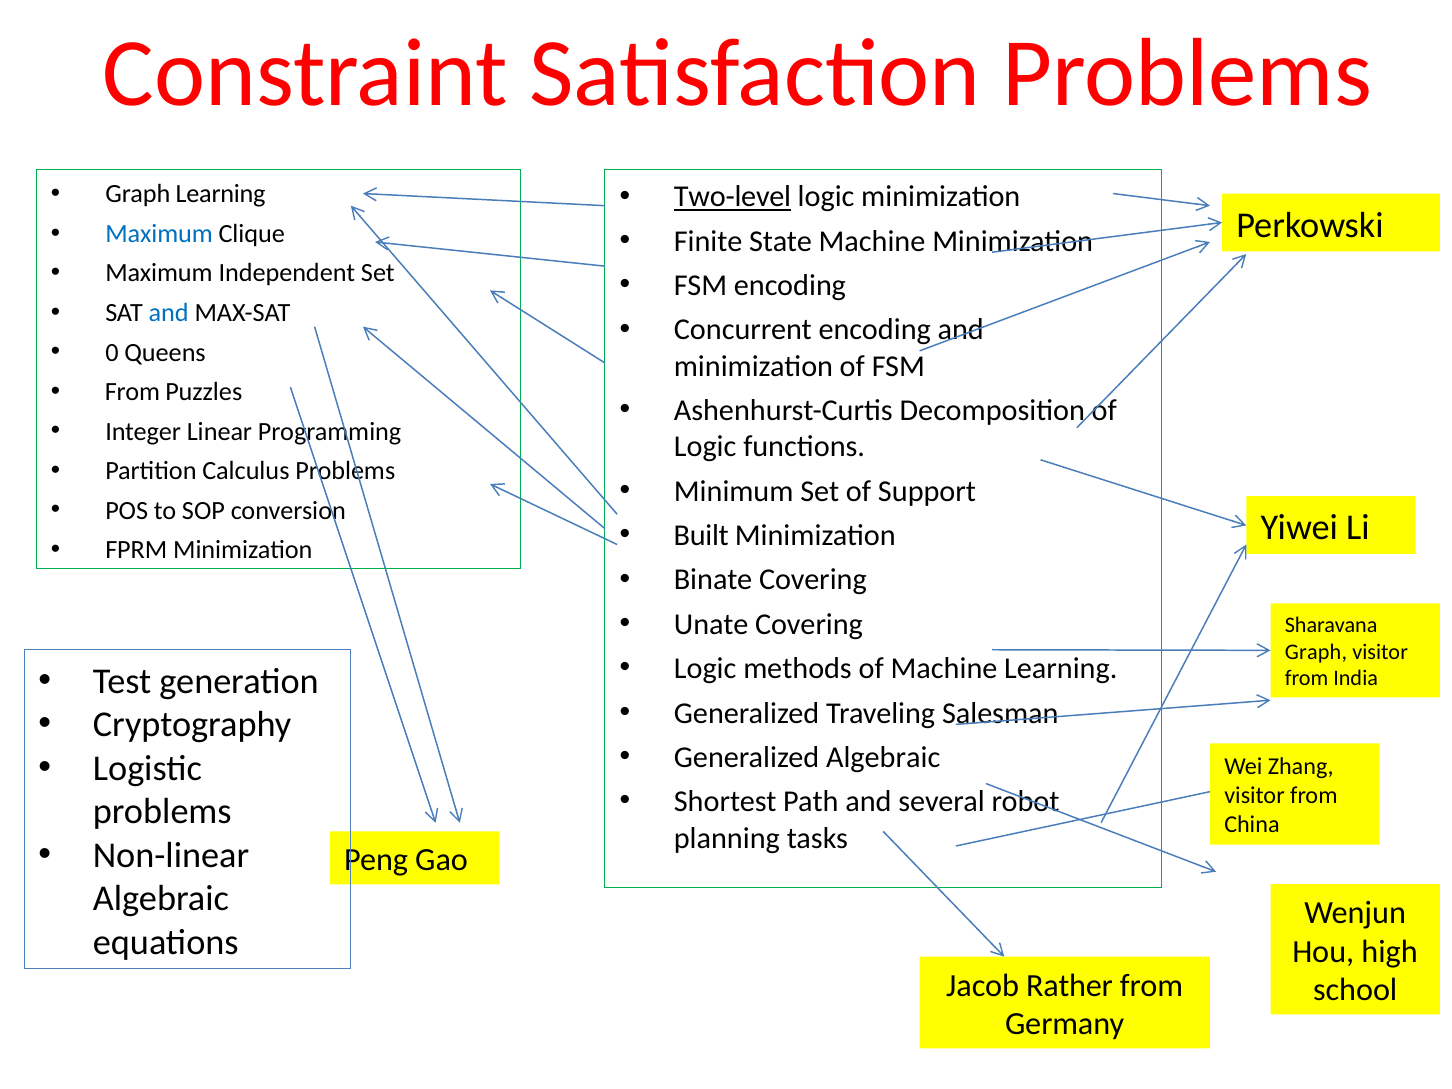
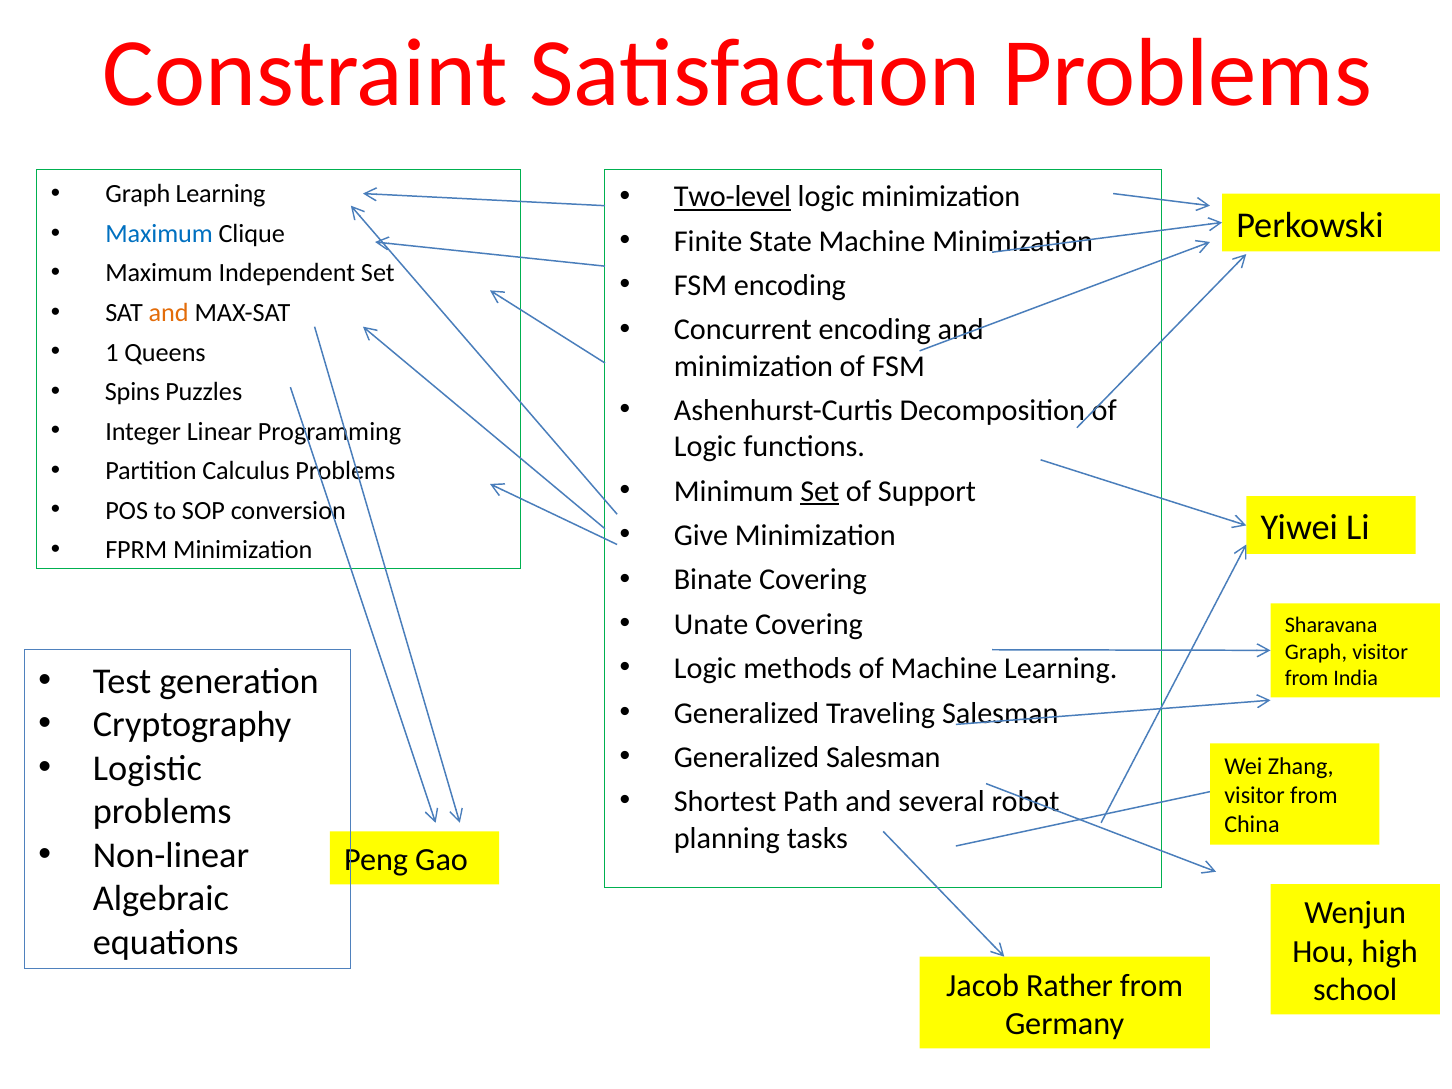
and colour: blue -> orange (169, 313)
0: 0 -> 1 (112, 352)
From: From -> Spins (132, 392)
Set underline: none -> present (820, 491)
Built: Built -> Give (701, 536)
Generalized Algebraic: Algebraic -> Salesman (883, 757)
